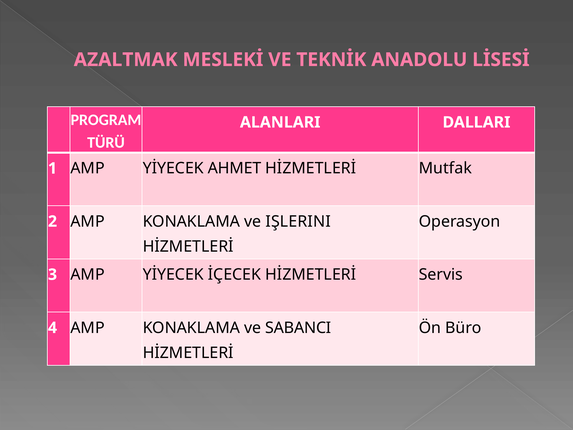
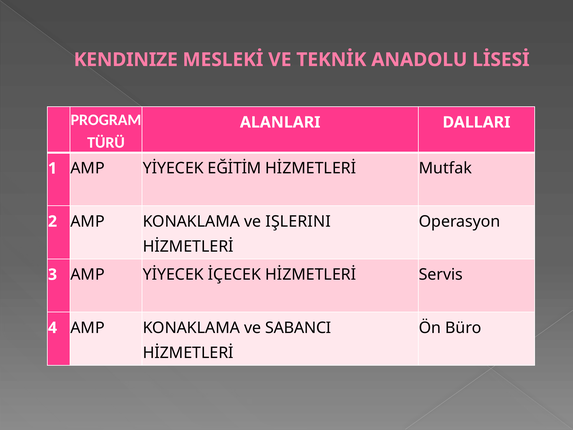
AZALTMAK: AZALTMAK -> KENDINIZE (126, 60)
AHMET: AHMET -> EĞİTİM (235, 168)
